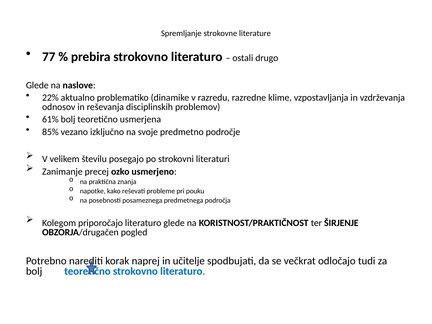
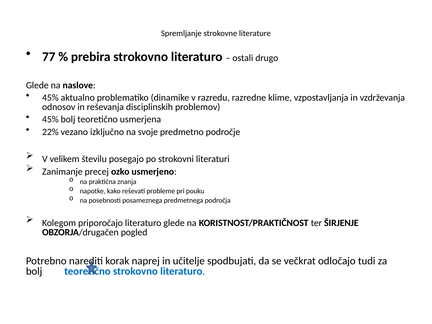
22%: 22% -> 45% (50, 98)
61%: 61% -> 45% (50, 119)
85%: 85% -> 22% (50, 132)
